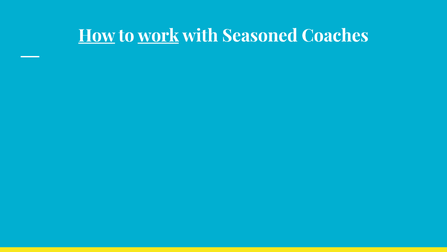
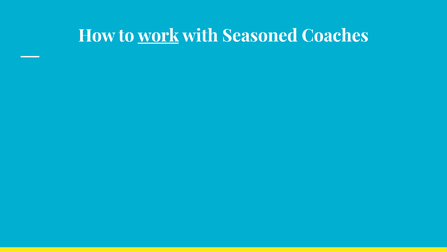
How underline: present -> none (97, 36)
